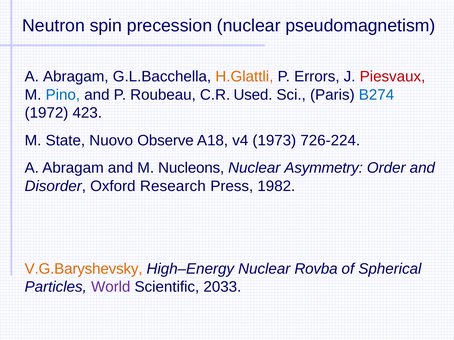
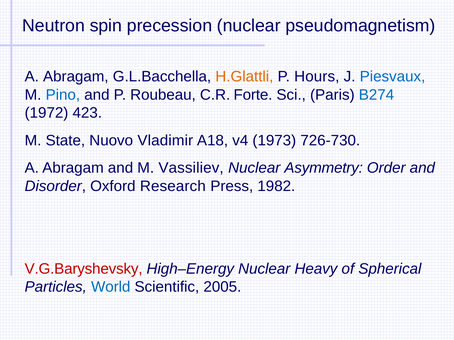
Errors: Errors -> Hours (317, 77)
Piesvaux colour: red -> blue (393, 77)
Used: Used -> Forte (253, 95)
Observe: Observe -> Vladimir (165, 141)
726-224: 726-224 -> 726-730 (330, 141)
Nucleons: Nucleons -> Vassiliev (191, 168)
V.G.Baryshevsky colour: orange -> red (84, 269)
Rovba: Rovba -> Heavy (316, 269)
World colour: purple -> blue (111, 287)
2033: 2033 -> 2005 (222, 287)
